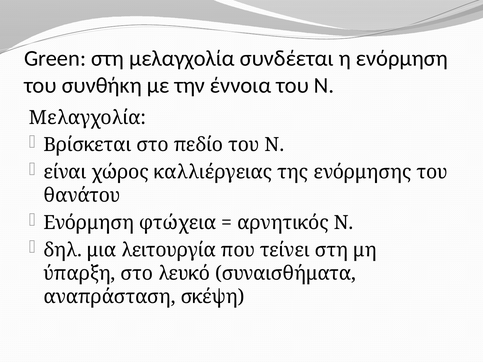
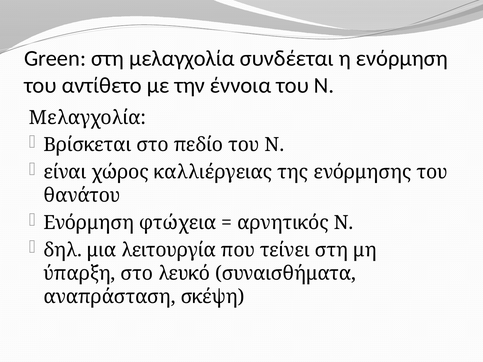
συνθήκη: συνθήκη -> αντίθετο (102, 86)
